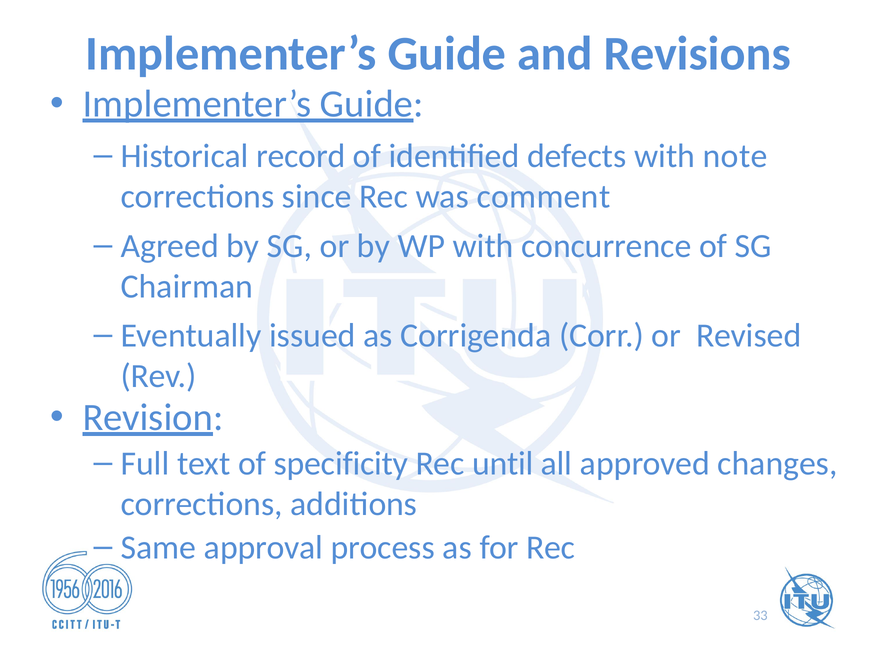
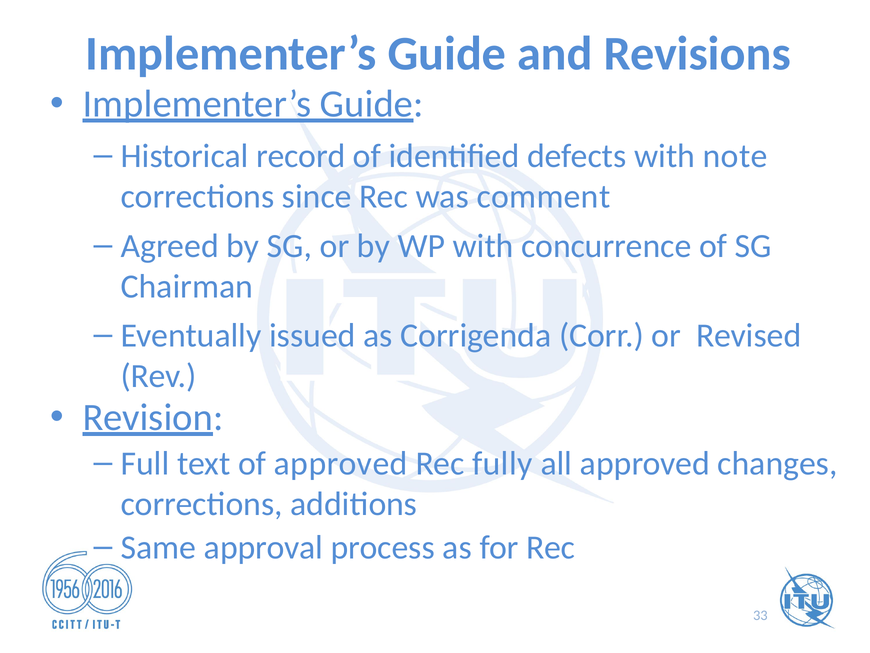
of specificity: specificity -> approved (341, 463)
until: until -> fully (502, 463)
